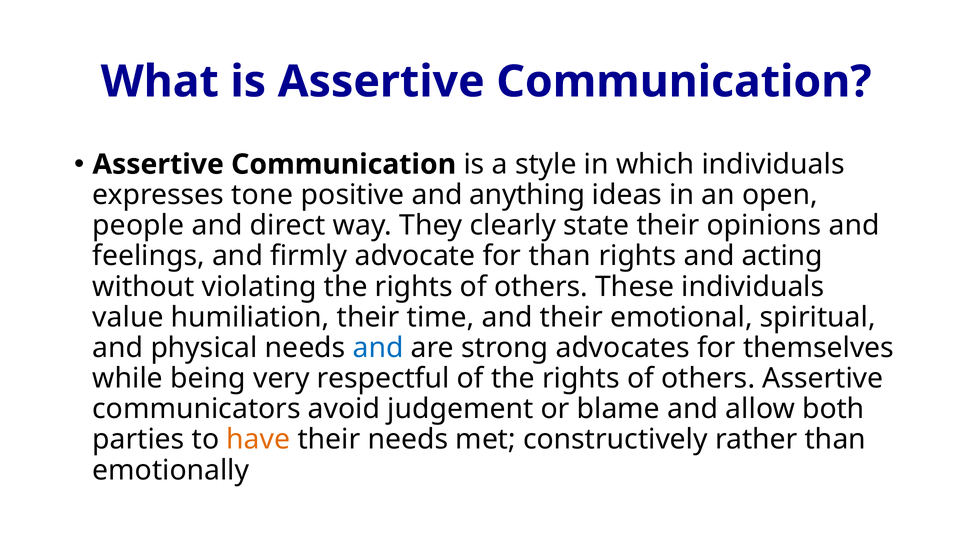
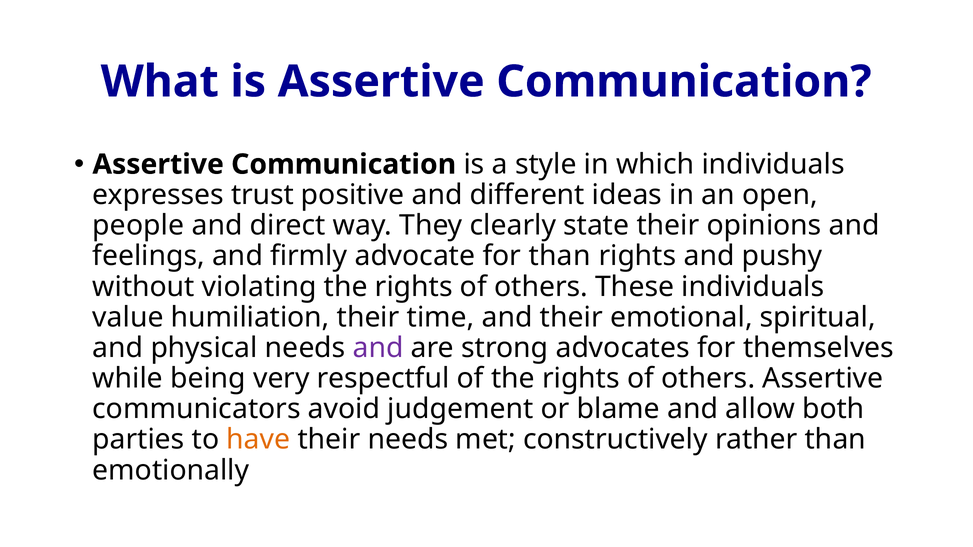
tone: tone -> trust (263, 195)
anything: anything -> different (527, 195)
acting: acting -> pushy (782, 256)
and colour: blue -> purple (378, 348)
